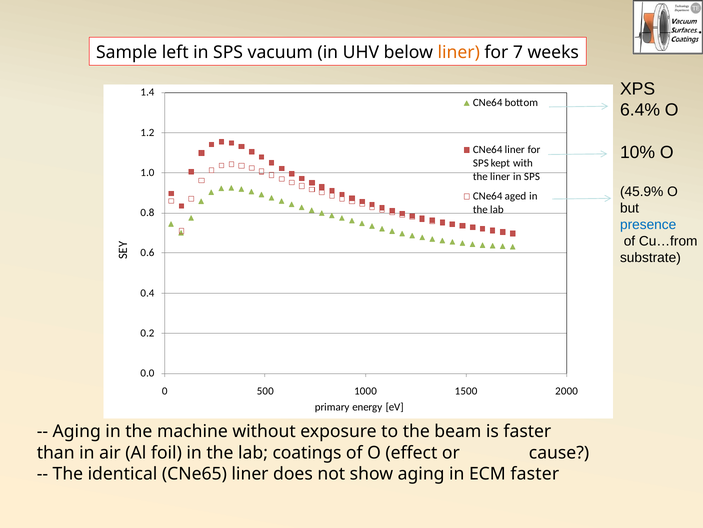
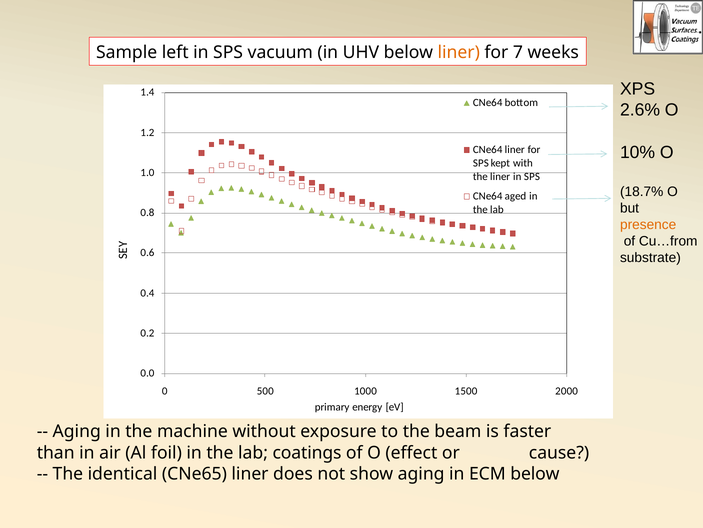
6.4%: 6.4% -> 2.6% (640, 110)
45.9%: 45.9% -> 18.7% (642, 192)
presence colour: blue -> orange (648, 225)
ECM faster: faster -> below (535, 473)
